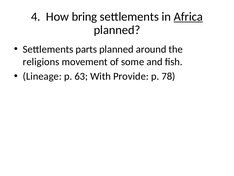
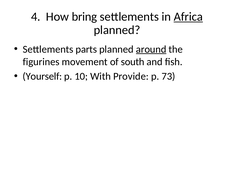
around underline: none -> present (151, 49)
religions: religions -> figurines (41, 62)
some: some -> south (133, 62)
Lineage: Lineage -> Yourself (42, 76)
63: 63 -> 10 (81, 76)
78: 78 -> 73 (168, 76)
